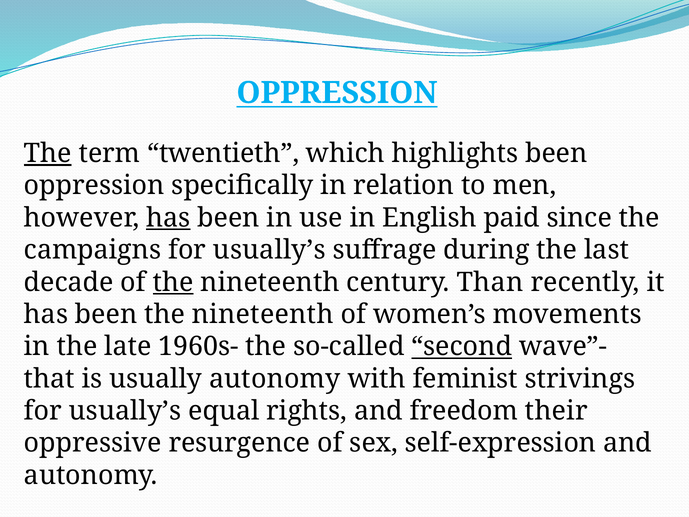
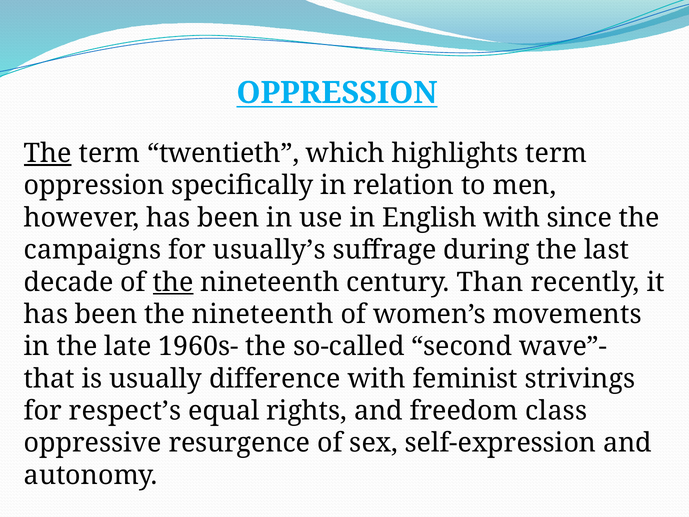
highlights been: been -> term (556, 153)
has underline: present -> none (168, 218)
English paid: paid -> with (512, 218)
second underline: present -> none (462, 346)
usually autonomy: autonomy -> difference (275, 379)
usually’s: usually’s -> respect’s (125, 411)
their: their -> class (556, 411)
